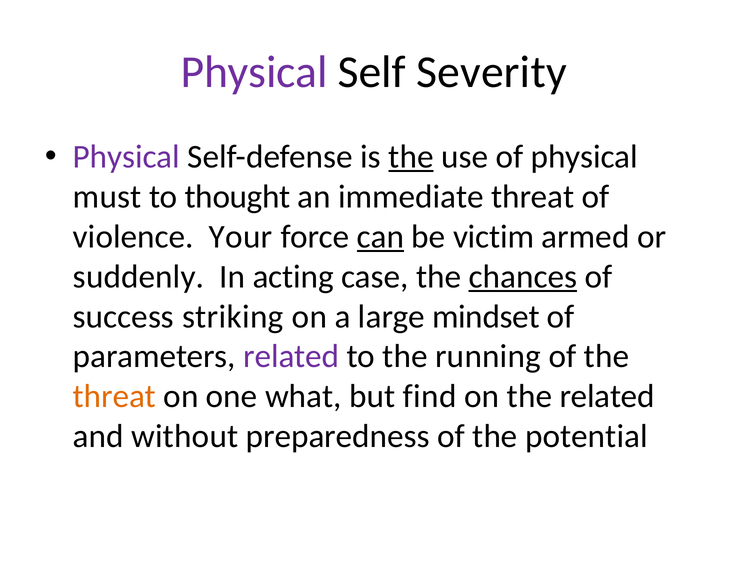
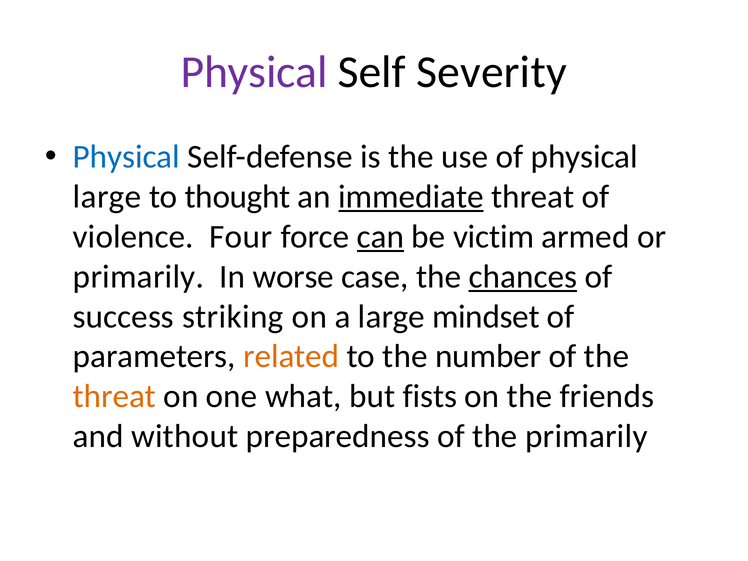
Physical colour: purple -> blue (126, 157)
the underline: present -> none (411, 157)
must: must -> large (107, 197)
immediate underline: none -> present (411, 197)
Your: Your -> Four (241, 237)
suddenly: suddenly -> primarily (138, 277)
acting: acting -> worse (293, 277)
related colour: purple -> orange (291, 356)
running: running -> number (488, 356)
find: find -> fists (430, 396)
the related: related -> friends (607, 396)
the potential: potential -> primarily (586, 436)
